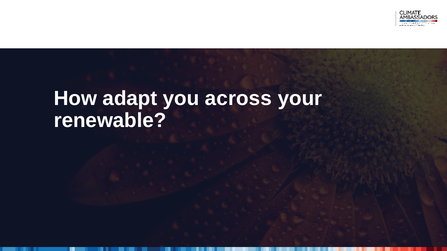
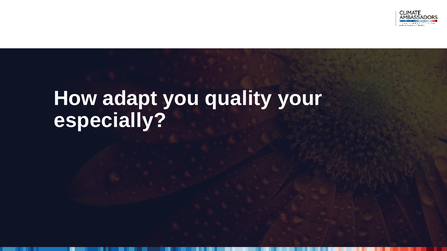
across: across -> quality (238, 99)
renewable: renewable -> especially (110, 121)
